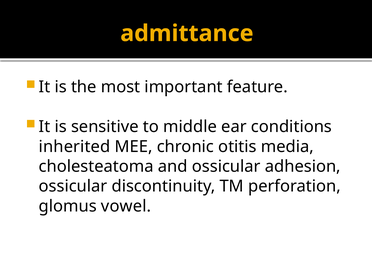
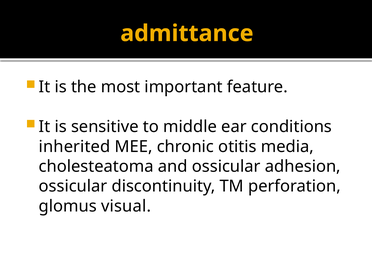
vowel: vowel -> visual (126, 206)
